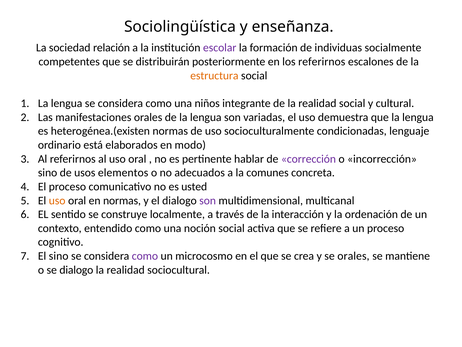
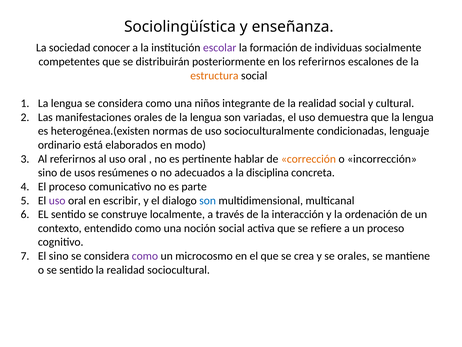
relación: relación -> conocer (111, 48)
corrección colour: purple -> orange (308, 159)
elementos: elementos -> resúmenes (123, 173)
comunes: comunes -> disciplina (268, 173)
usted: usted -> parte (194, 186)
uso colour: orange -> purple (57, 200)
en normas: normas -> escribir (122, 200)
son colour: purple -> blue (208, 200)
se dialogo: dialogo -> sentido (76, 270)
